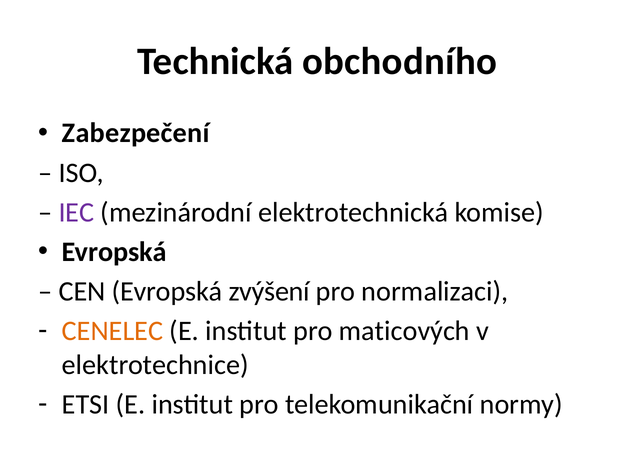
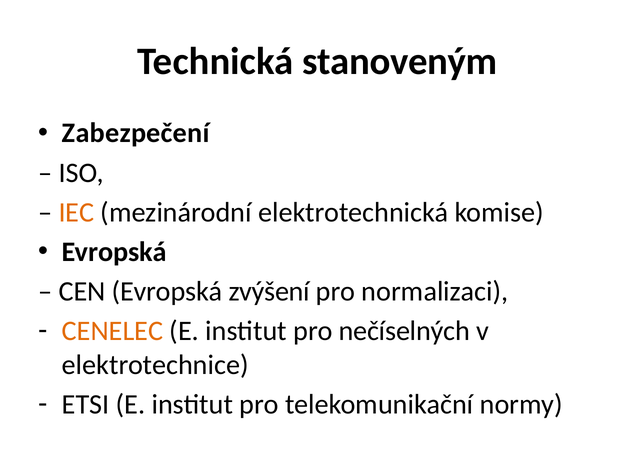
obchodního: obchodního -> stanoveným (400, 61)
IEC colour: purple -> orange (76, 212)
maticových: maticových -> nečíselných (404, 331)
